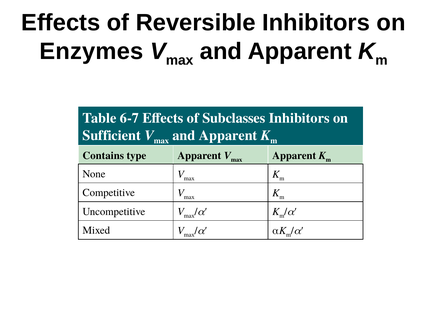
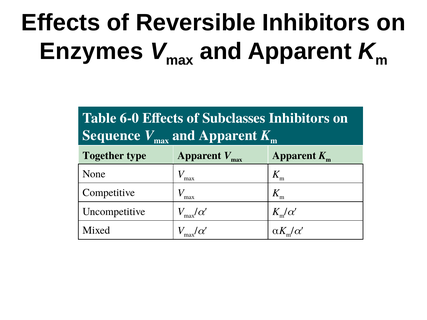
6-7: 6-7 -> 6-0 (129, 118)
Sufficient: Sufficient -> Sequence (112, 135)
Contains: Contains -> Together (103, 156)
